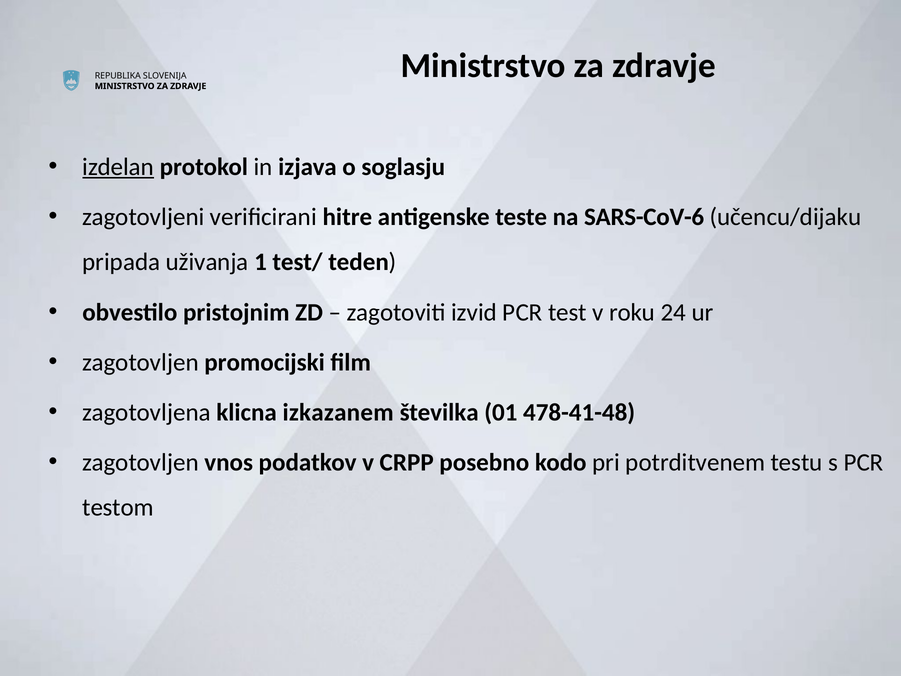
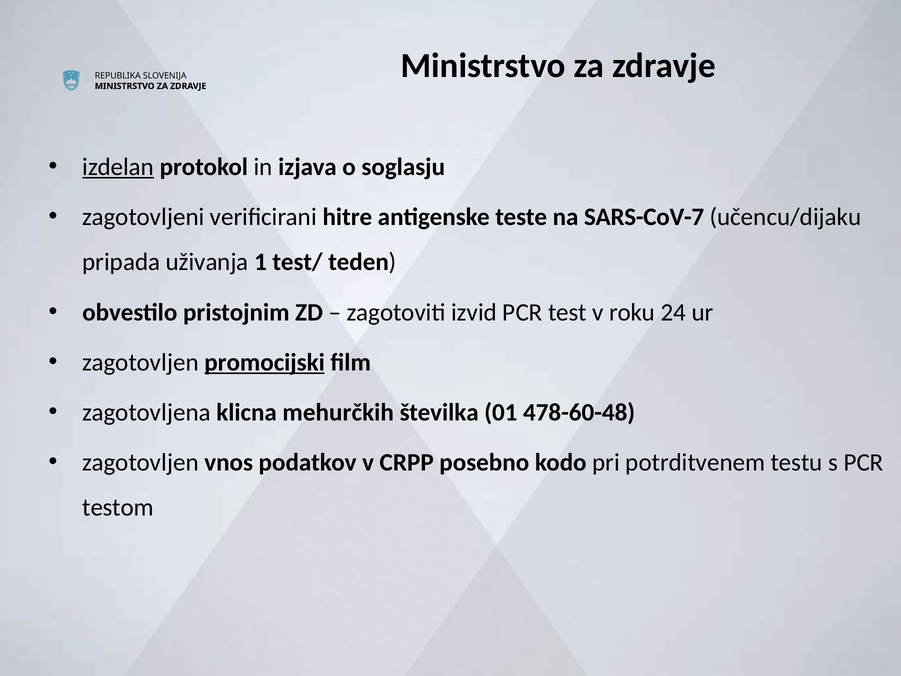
SARS-CoV-6: SARS-CoV-6 -> SARS-CoV-7 (644, 217)
promocijski underline: none -> present (265, 362)
izkazanem: izkazanem -> mehurčkih (338, 412)
478-41-48: 478-41-48 -> 478-60-48 (579, 412)
